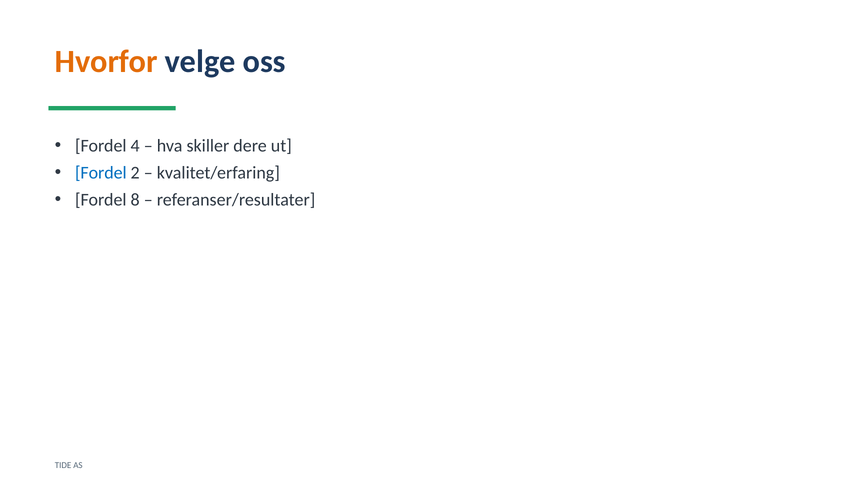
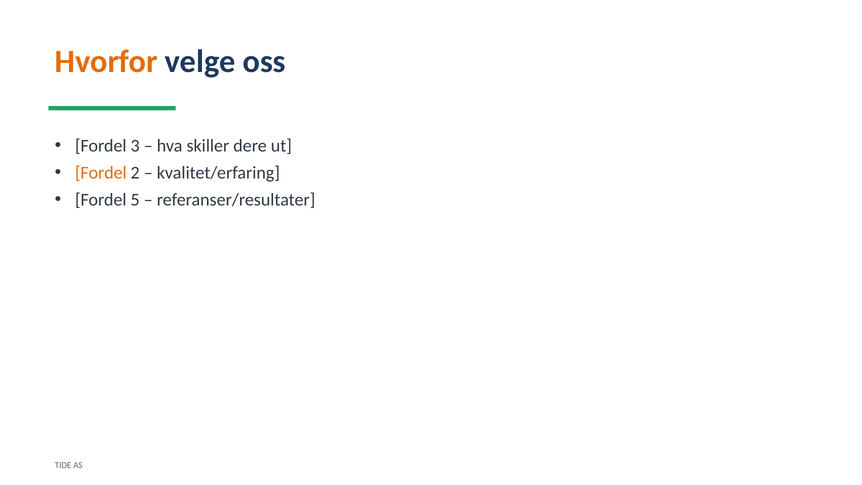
4: 4 -> 3 (135, 146)
Fordel colour: blue -> orange (101, 173)
8: 8 -> 5 (135, 200)
